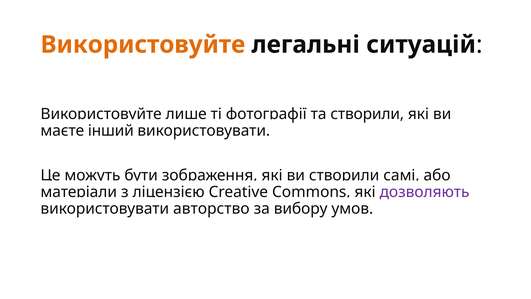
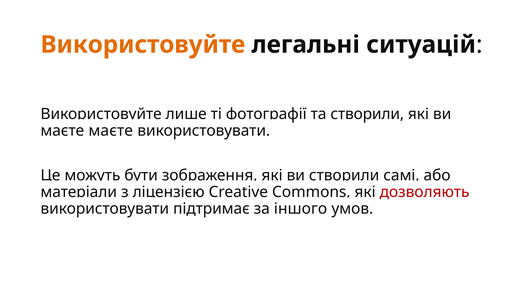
маєте інший: інший -> маєте (111, 131)
дозволяють colour: purple -> red (425, 192)
авторство: авторство -> підтримає (211, 209)
вибору: вибору -> іншого (301, 209)
